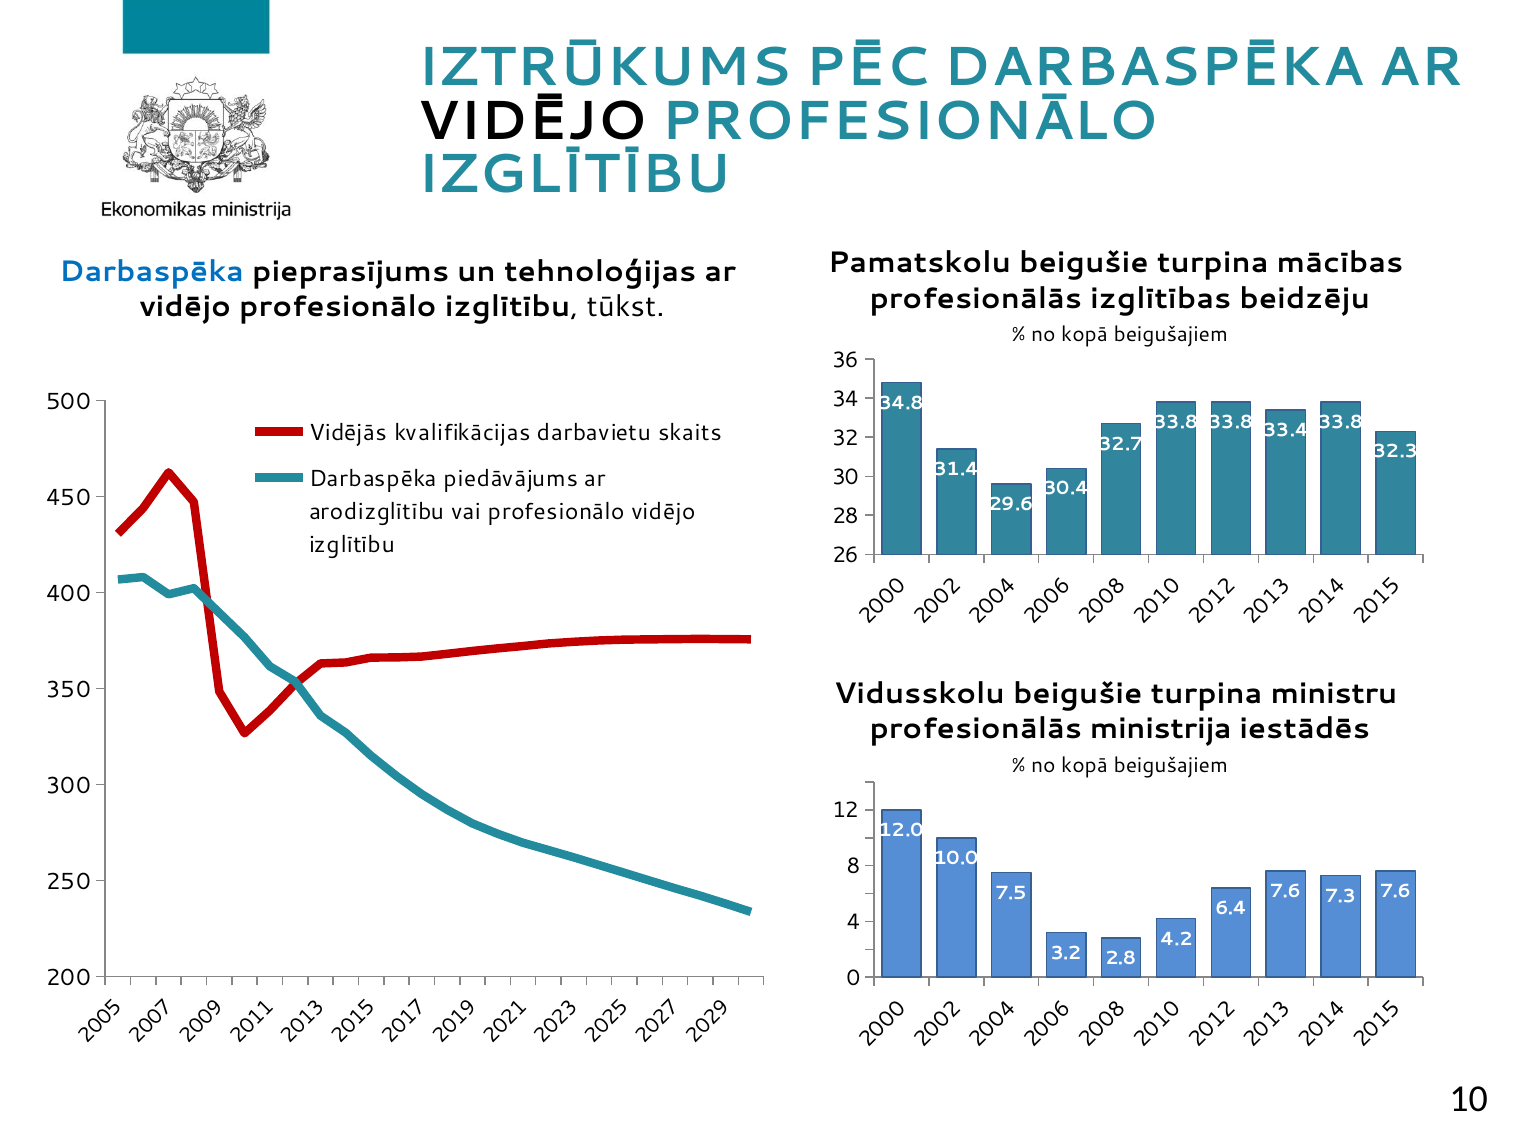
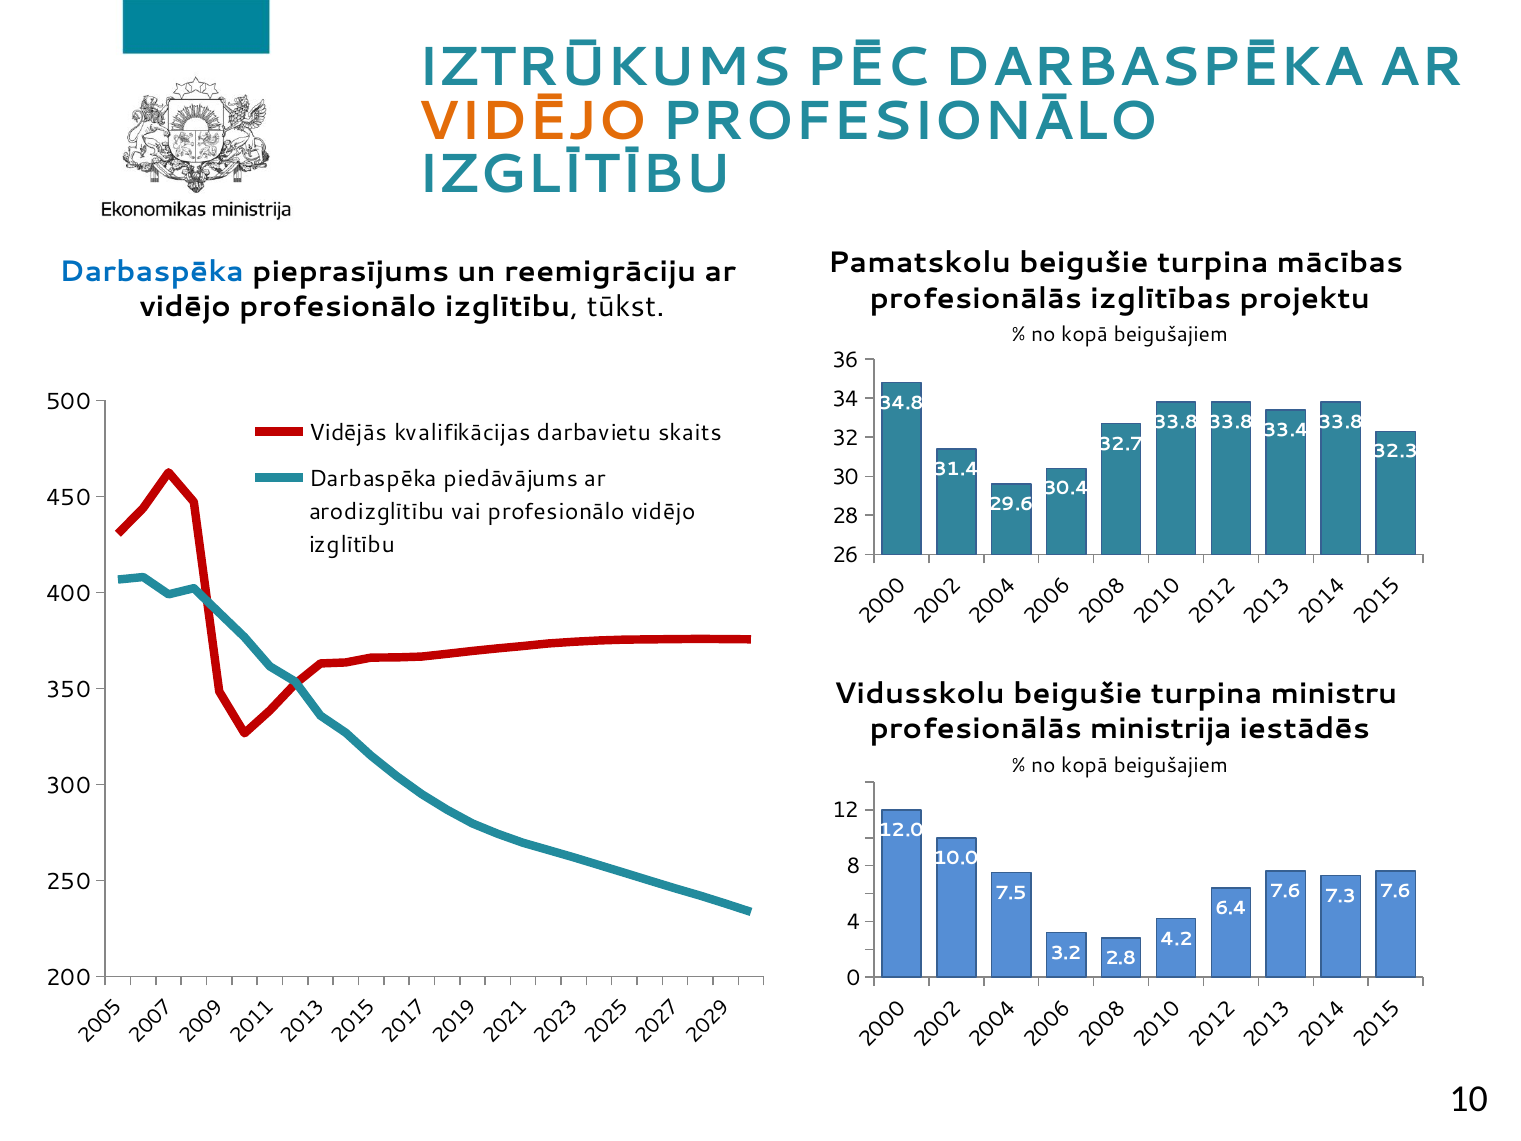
VIDĒJO colour: black -> orange (532, 121)
tehnoloģijas: tehnoloģijas -> reemigrāciju (600, 272)
beidzēju: beidzēju -> projektu (1305, 299)
